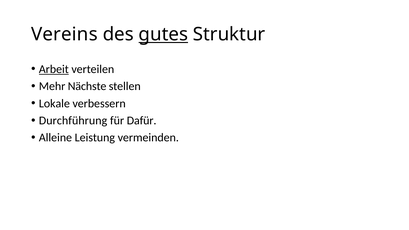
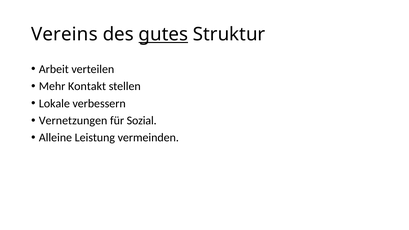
Arbeit underline: present -> none (54, 69)
Nächste: Nächste -> Kontakt (87, 86)
Durchführung: Durchführung -> Vernetzungen (73, 121)
Dafür: Dafür -> Sozial (142, 121)
